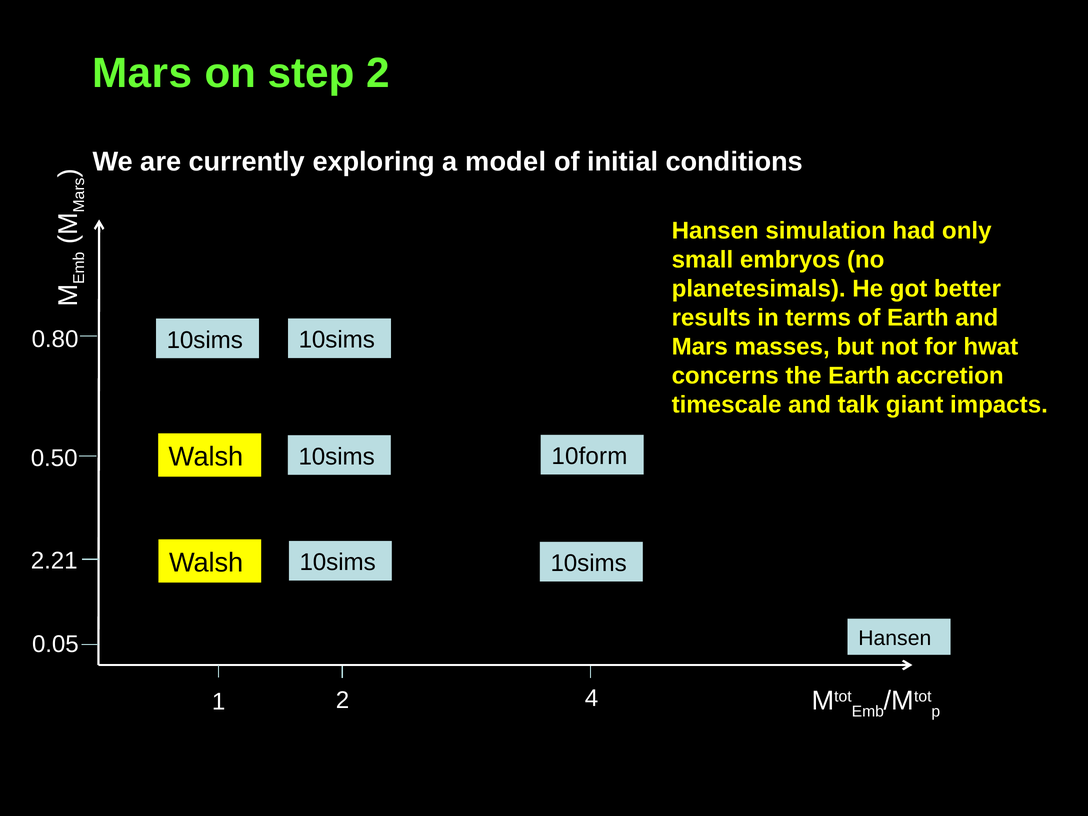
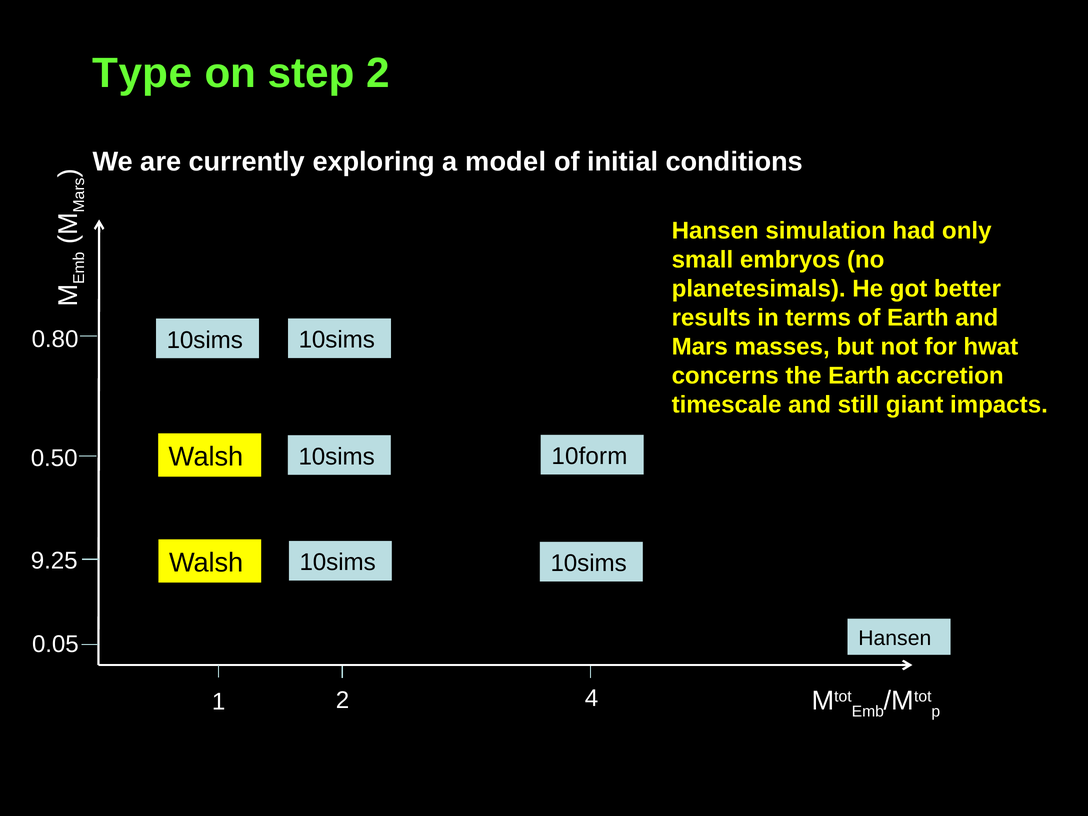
Mars: Mars -> Type (142, 73)
and talk: talk -> still (858, 405)
2.21: 2.21 -> 9.25 (54, 561)
